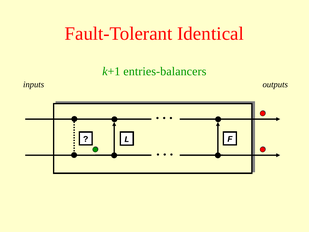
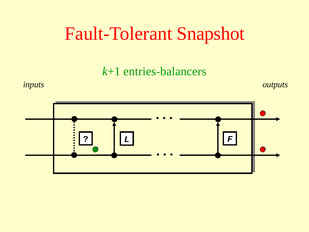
Identical: Identical -> Snapshot (211, 34)
